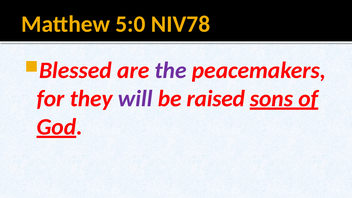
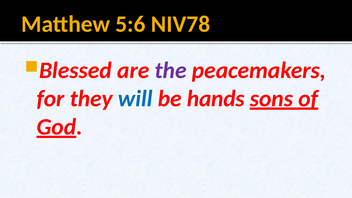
5:0: 5:0 -> 5:6 (130, 24)
will colour: purple -> blue (135, 99)
raised: raised -> hands (216, 99)
